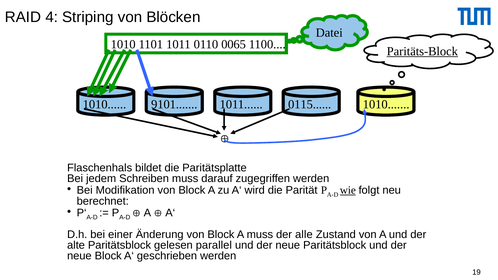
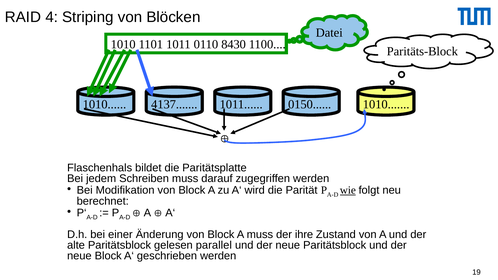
0065: 0065 -> 8430 (234, 44)
Paritäts-Block underline: present -> none (422, 51)
9101: 9101 -> 4137 (174, 104)
0115: 0115 -> 0150 (310, 104)
alle: alle -> ihre (304, 235)
